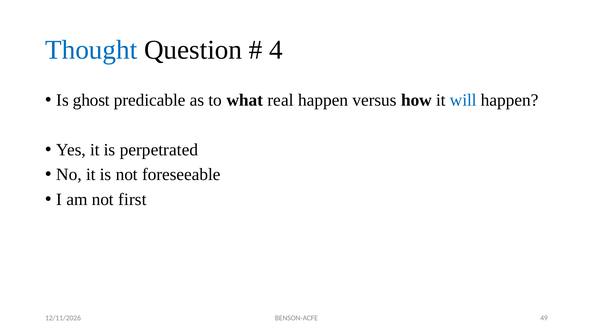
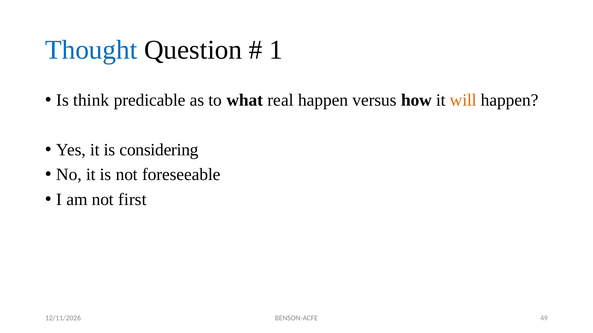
4: 4 -> 1 (276, 50)
ghost: ghost -> think (91, 100)
will colour: blue -> orange (463, 100)
perpetrated: perpetrated -> considering (159, 150)
